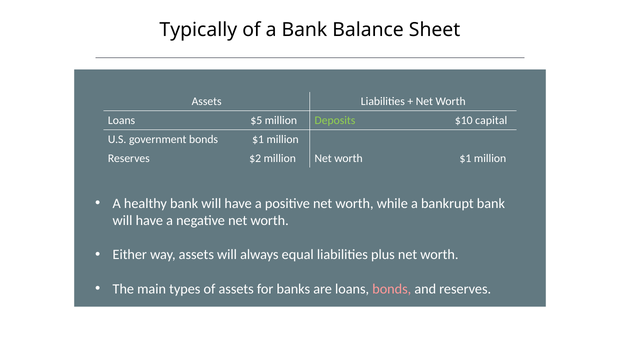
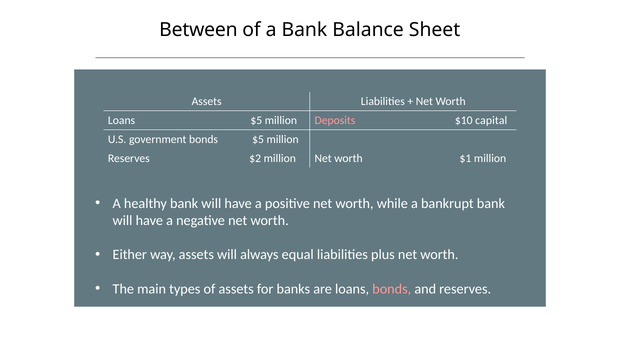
Typically: Typically -> Between (198, 30)
Deposits colour: light green -> pink (335, 120)
bonds $1: $1 -> $5 (258, 139)
